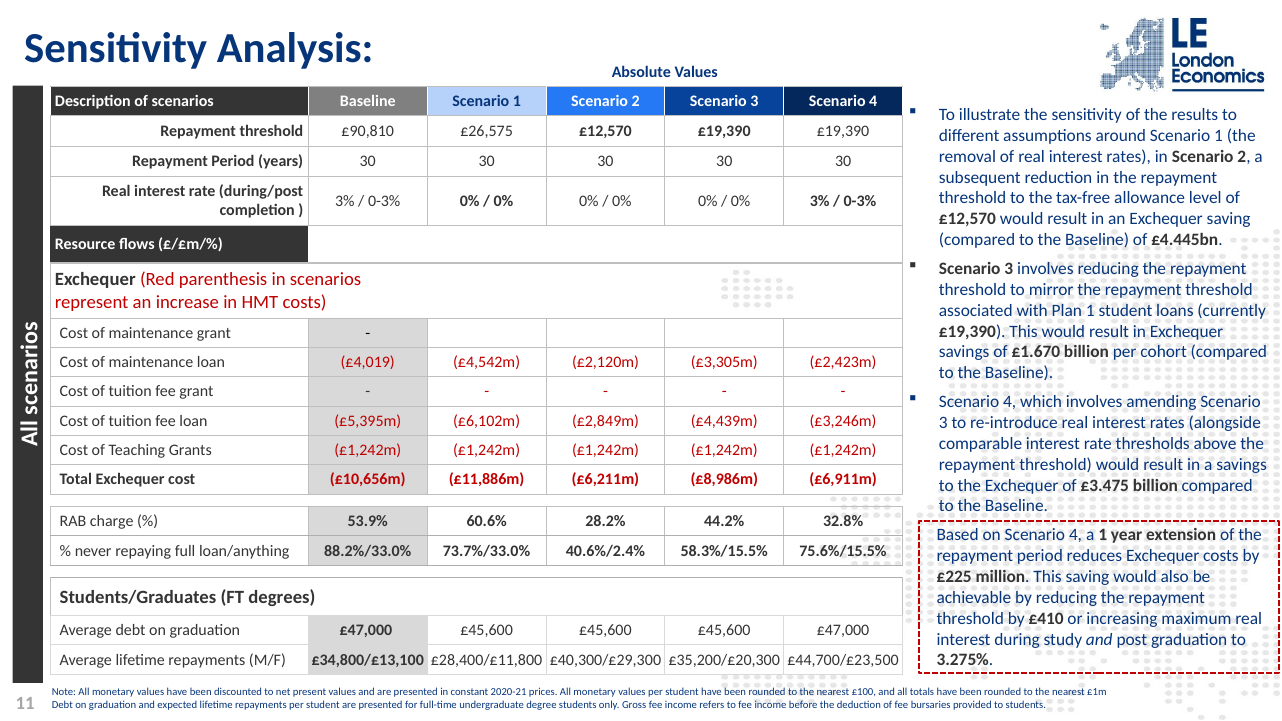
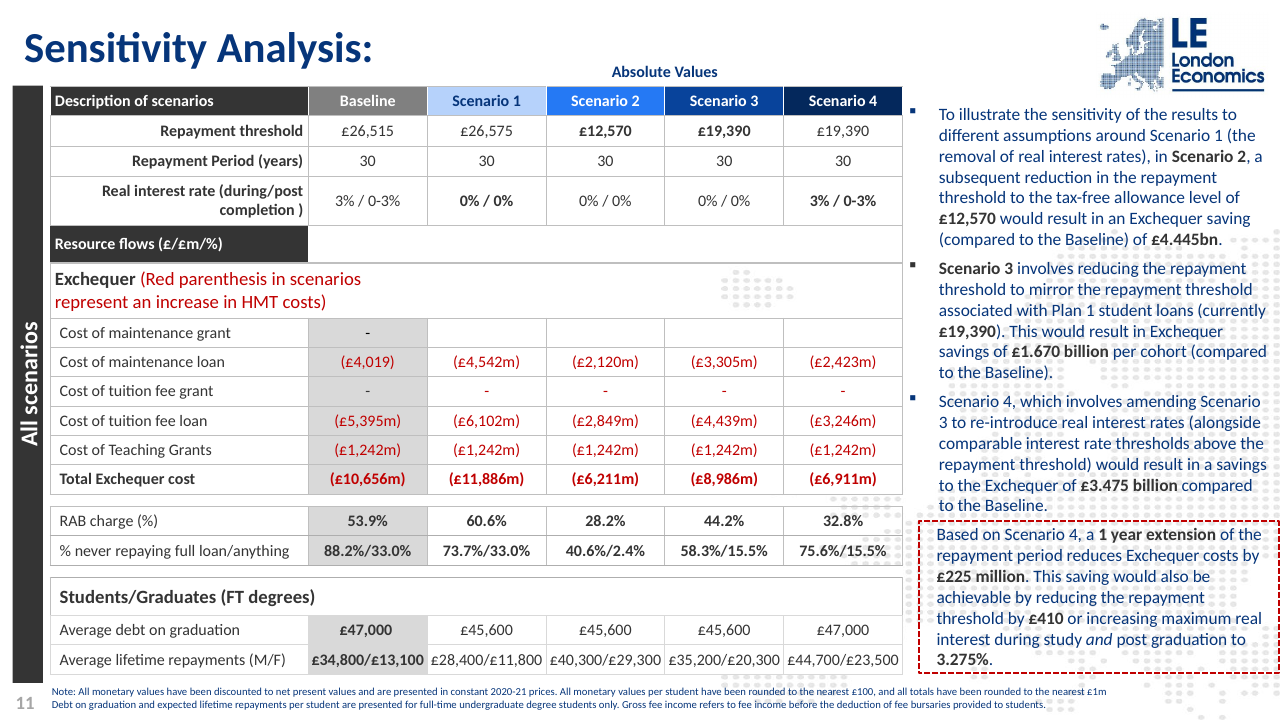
£90,810: £90,810 -> £26,515 (368, 131)
